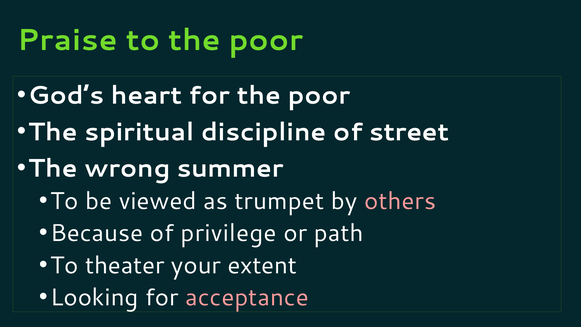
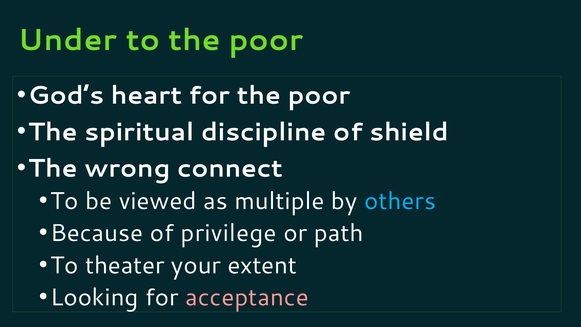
Praise: Praise -> Under (67, 40)
street: street -> shield (409, 132)
summer: summer -> connect (230, 168)
trumpet: trumpet -> multiple (279, 201)
others colour: pink -> light blue (400, 201)
